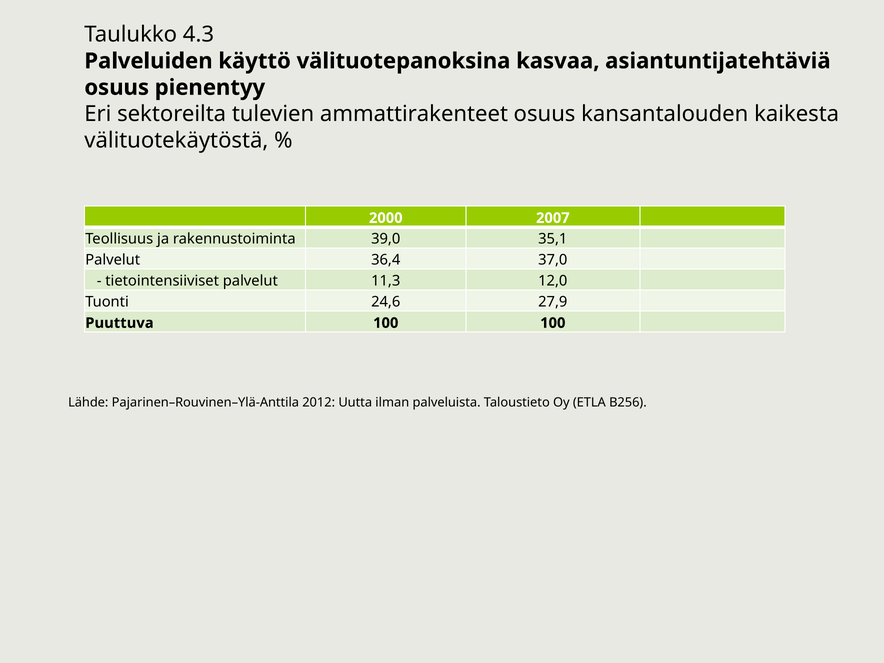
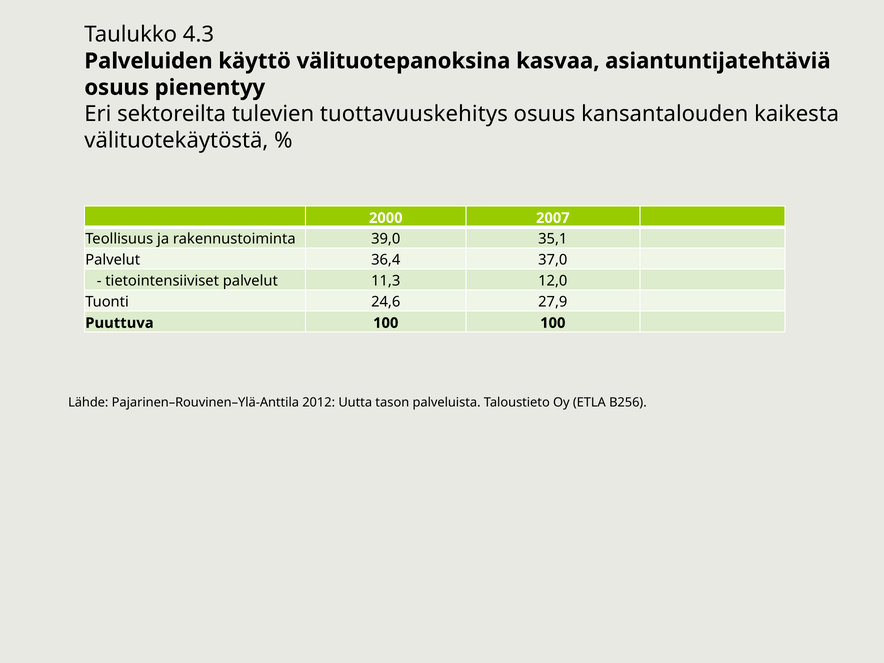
ammattirakenteet: ammattirakenteet -> tuottavuuskehitys (414, 114)
ilman: ilman -> tason (392, 403)
